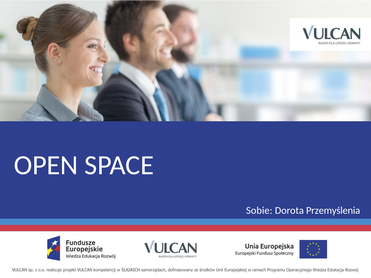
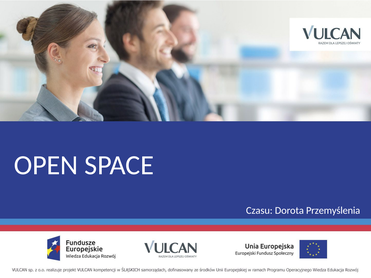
Sobie: Sobie -> Czasu (259, 211)
